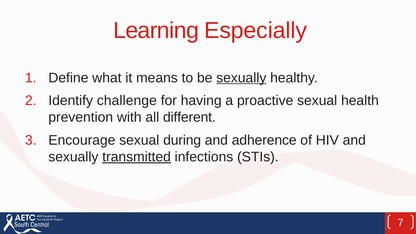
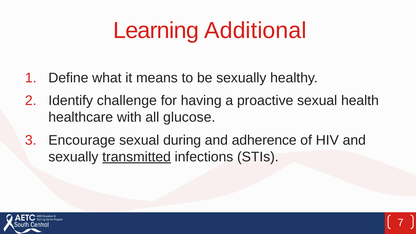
Especially: Especially -> Additional (255, 30)
sexually underline: present -> none (241, 78)
prevention: prevention -> healthcare (81, 117)
different: different -> glucose (189, 117)
